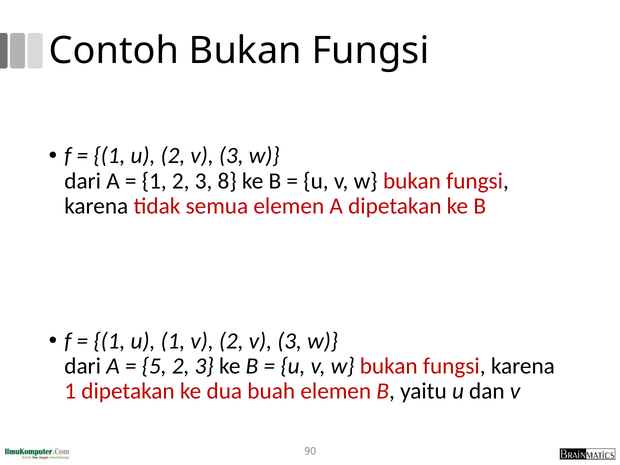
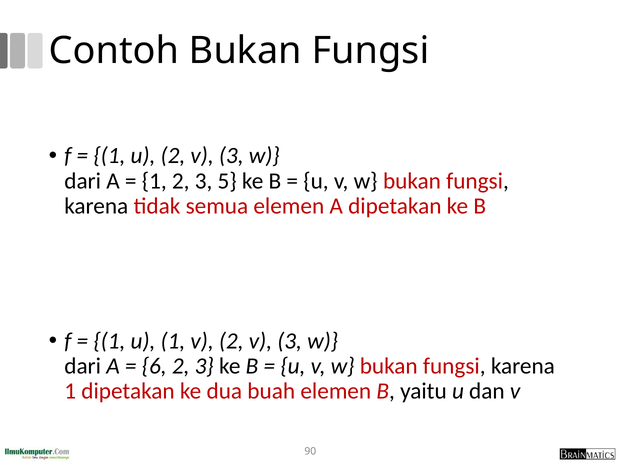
8: 8 -> 5 (227, 181)
5: 5 -> 6 (154, 366)
